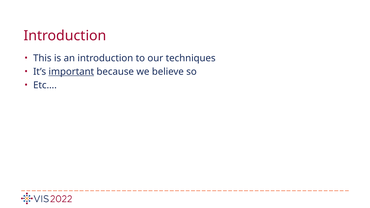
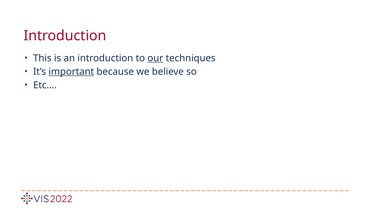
our underline: none -> present (155, 58)
